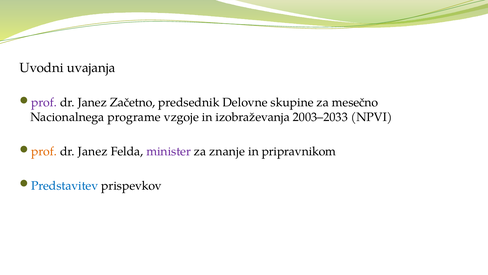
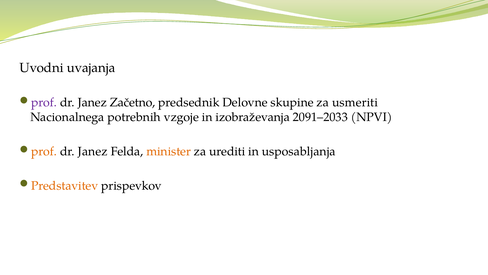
mesečno: mesečno -> usmeriti (355, 102)
programe: programe -> potrebnih (134, 117)
2003–2033: 2003–2033 -> 2091–2033 (320, 117)
minister colour: purple -> orange (169, 151)
znanje: znanje -> urediti (227, 151)
pripravnikom: pripravnikom -> usposabljanja (299, 151)
Predstavitev colour: blue -> orange (65, 185)
